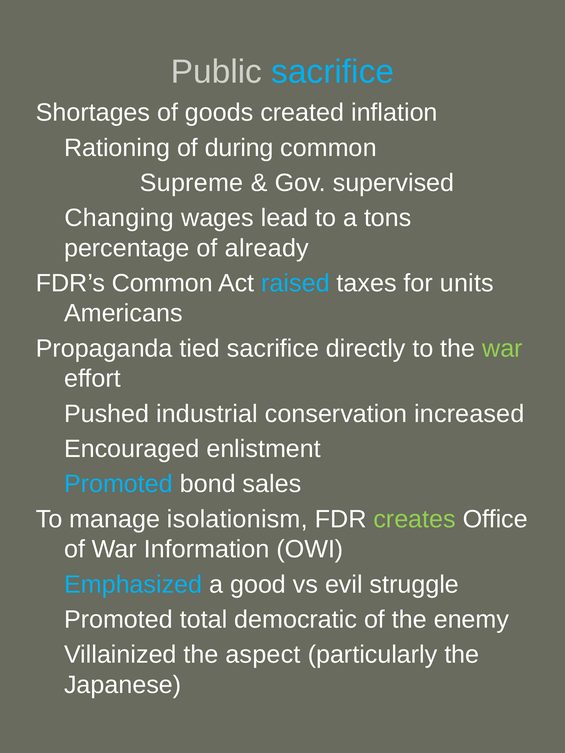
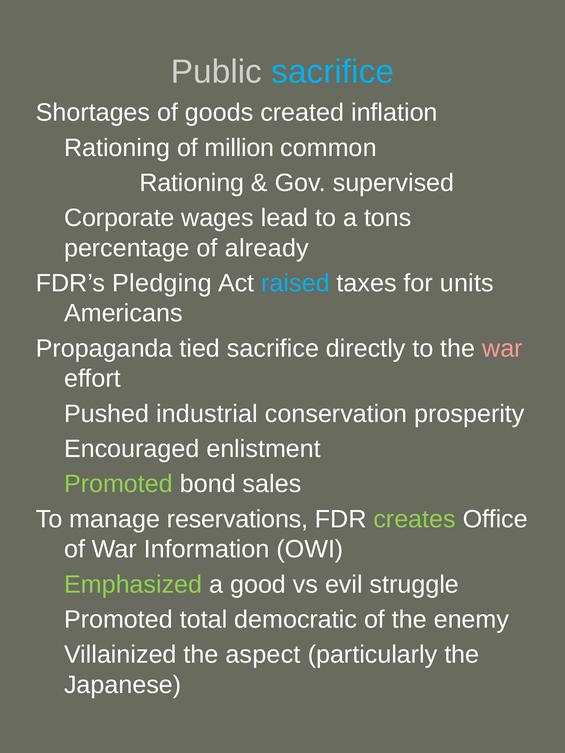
during: during -> million (239, 148)
Supreme: Supreme -> Rationing (192, 183)
Changing: Changing -> Corporate (119, 218)
FDR’s Common: Common -> Pledging (162, 283)
war colour: light green -> pink (502, 349)
increased: increased -> prosperity (469, 414)
Promoted colour: light blue -> light green (118, 484)
isolationism: isolationism -> reservations (238, 519)
Emphasized colour: light blue -> light green (133, 585)
